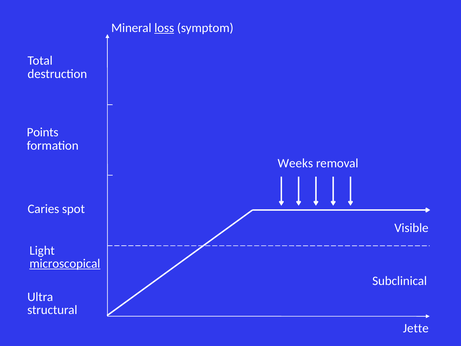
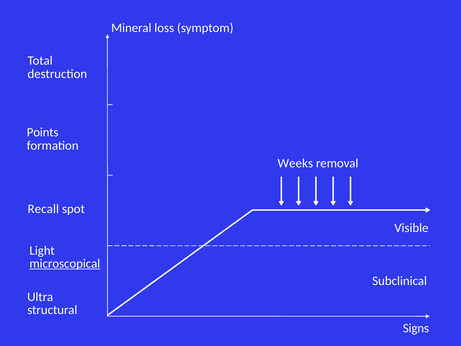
loss underline: present -> none (164, 28)
Caries: Caries -> Recall (43, 209)
Jette: Jette -> Signs (416, 328)
